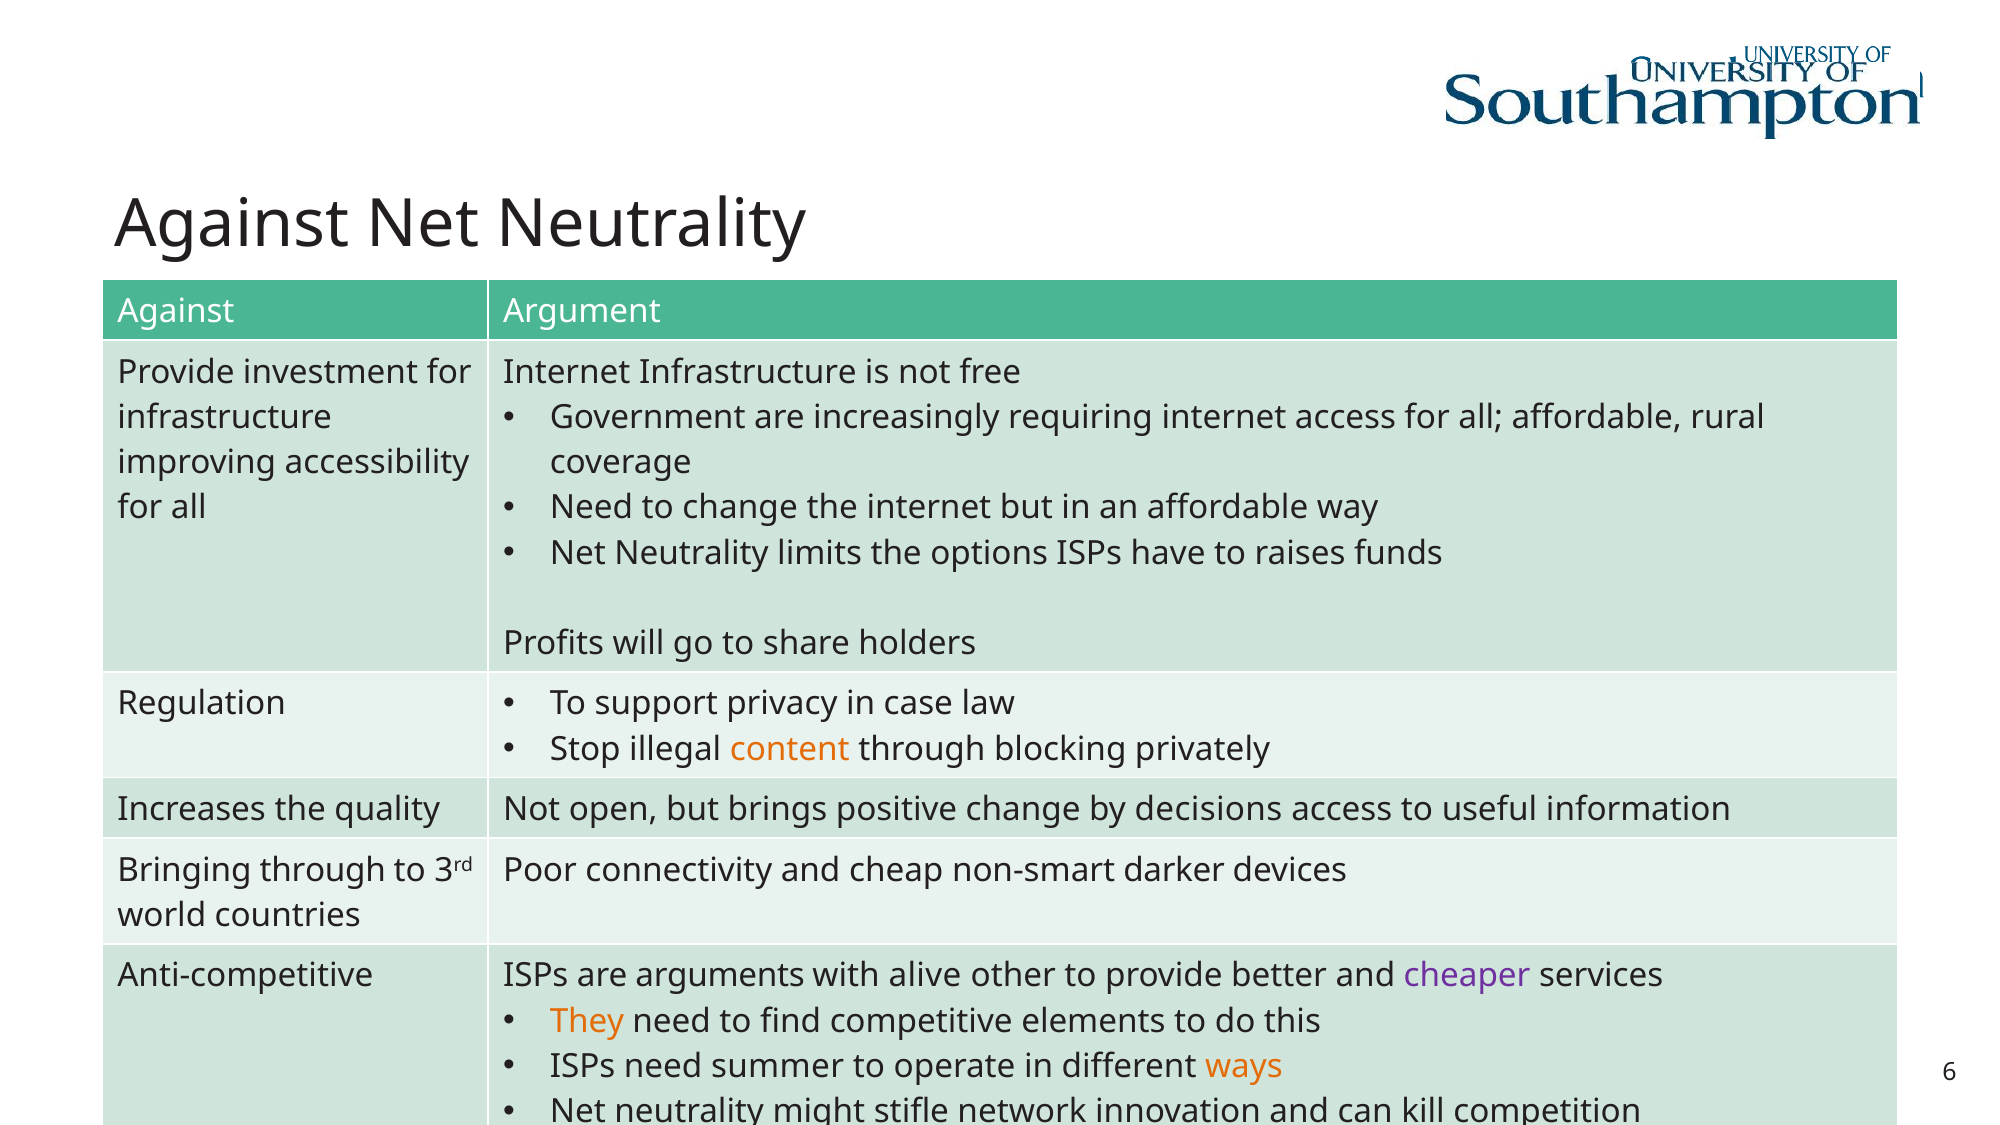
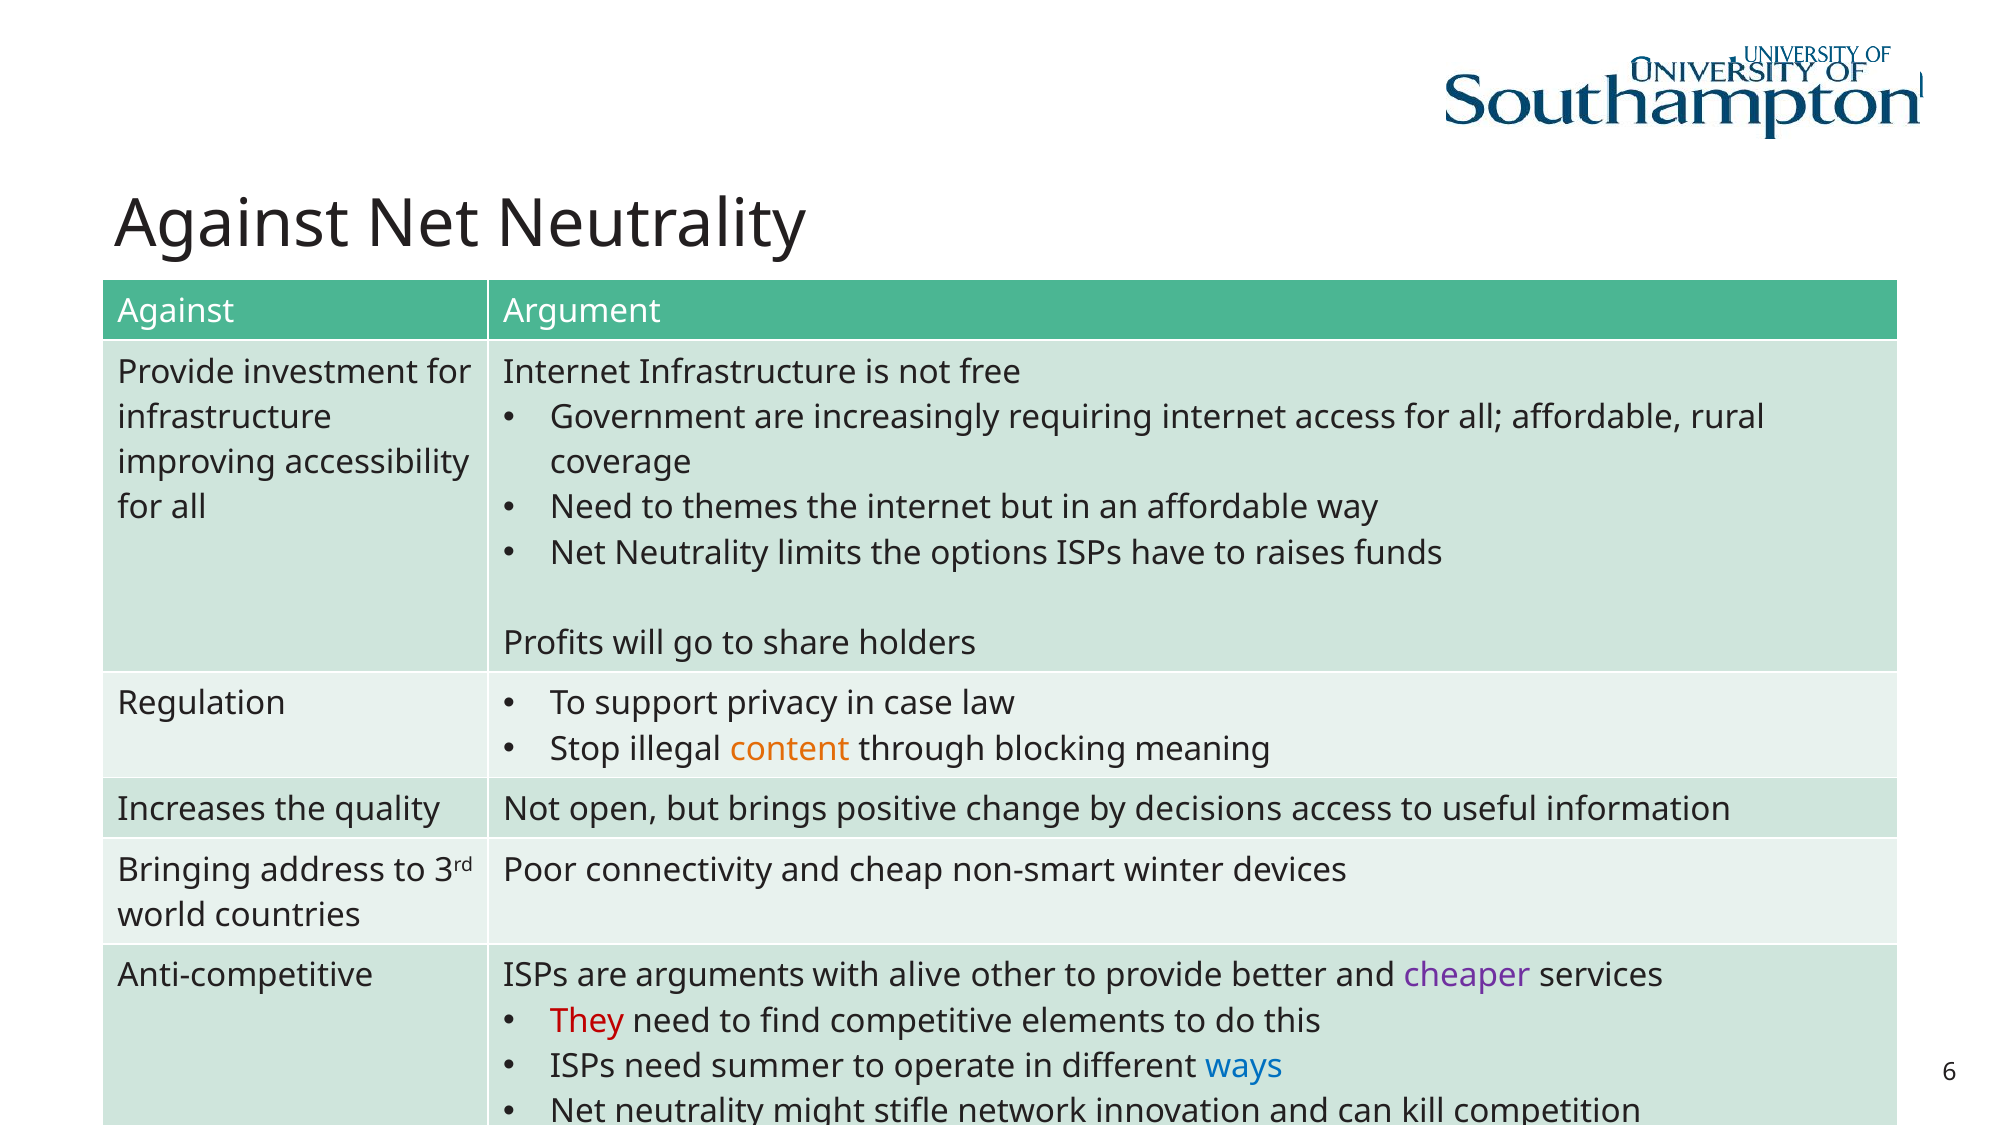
to change: change -> themes (740, 508)
privately: privately -> meaning (1203, 749)
Bringing through: through -> address (323, 870)
darker: darker -> winter (1174, 870)
They colour: orange -> red (587, 1021)
ways colour: orange -> blue (1244, 1066)
